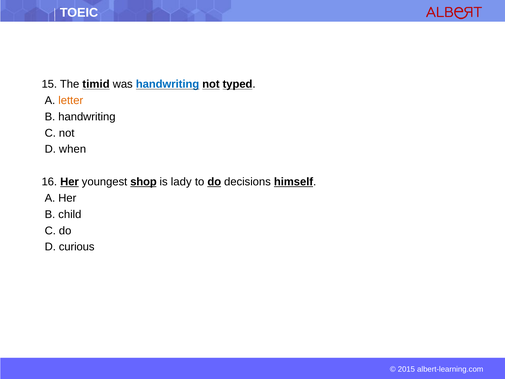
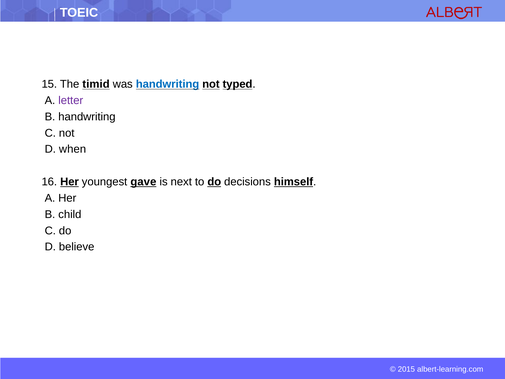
letter colour: orange -> purple (71, 100)
shop: shop -> gave (143, 182)
lady: lady -> next (181, 182)
curious: curious -> believe (77, 247)
